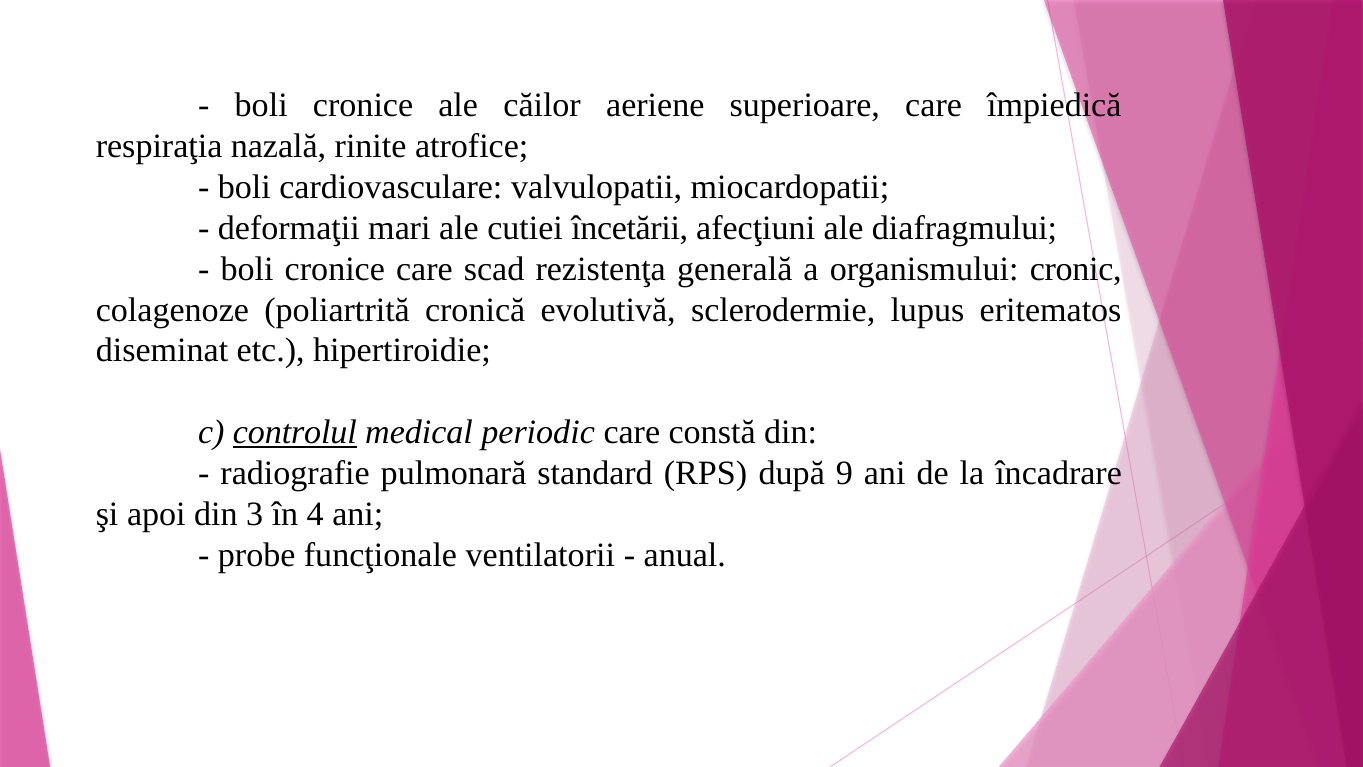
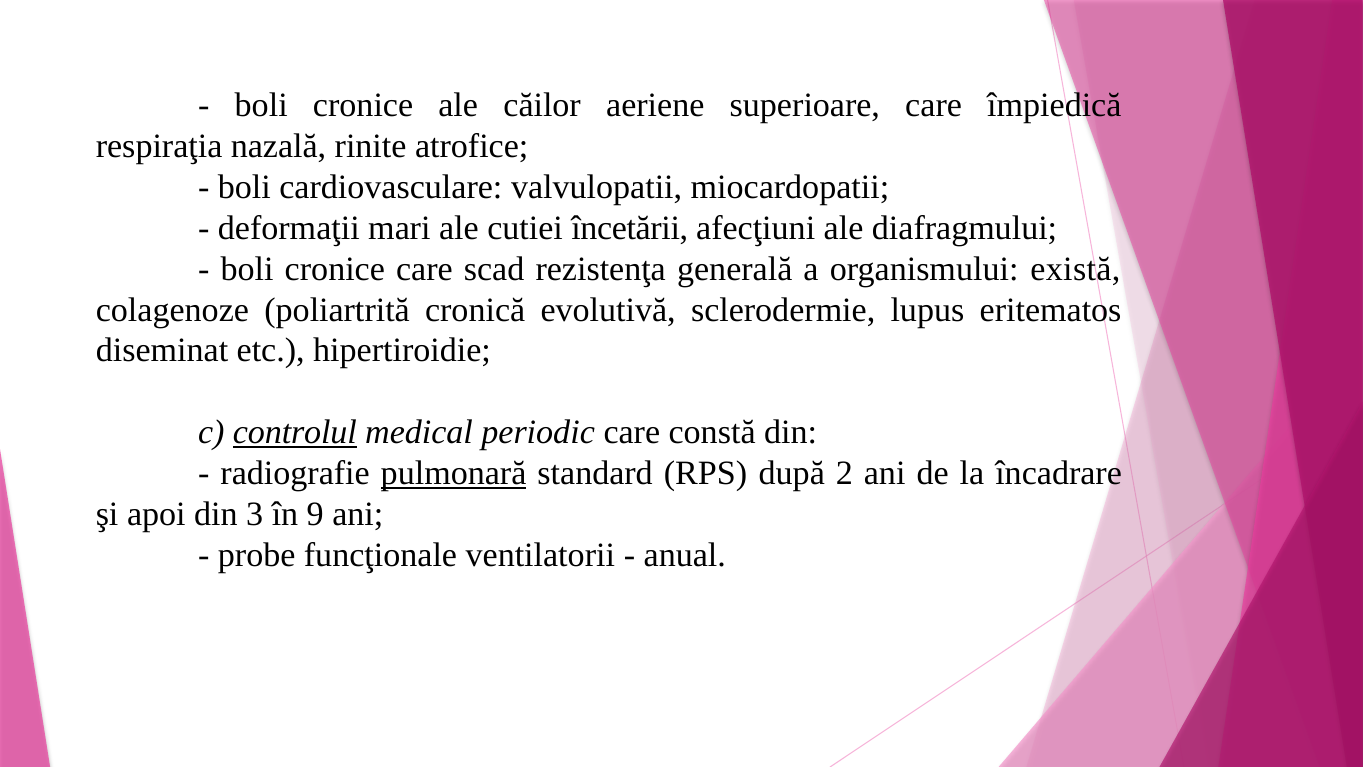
cronic: cronic -> există (1075, 269)
pulmonară underline: none -> present (454, 473)
9: 9 -> 2 (844, 473)
4: 4 -> 9 (315, 514)
